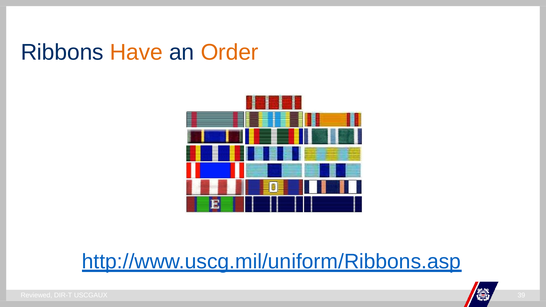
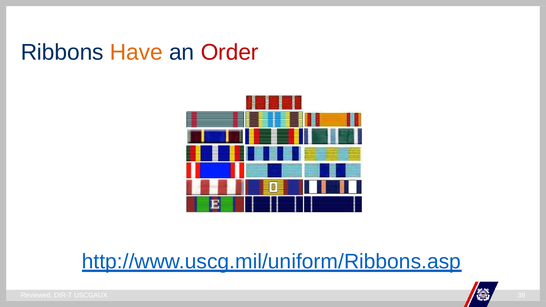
Order colour: orange -> red (230, 52)
